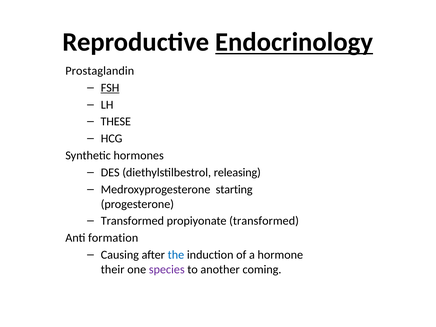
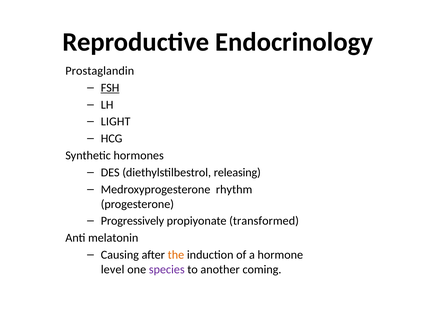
Endocrinology underline: present -> none (294, 42)
THESE: THESE -> LIGHT (116, 122)
starting: starting -> rhythm (234, 189)
Transformed: Transformed -> Progressively (132, 221)
formation: formation -> melatonin (113, 238)
the colour: blue -> orange (176, 255)
their: their -> level (113, 269)
